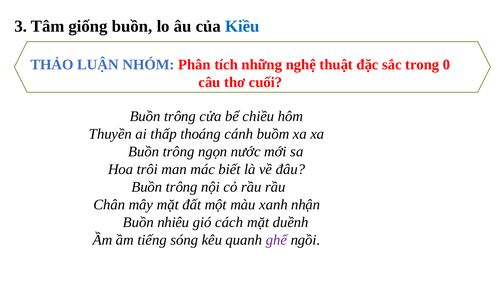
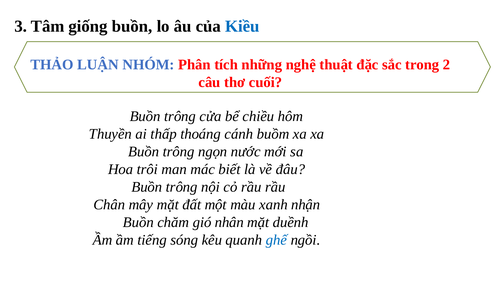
0: 0 -> 2 (446, 65)
nhiêu: nhiêu -> chăm (173, 222)
cách: cách -> nhân (229, 222)
ghế colour: purple -> blue (276, 240)
